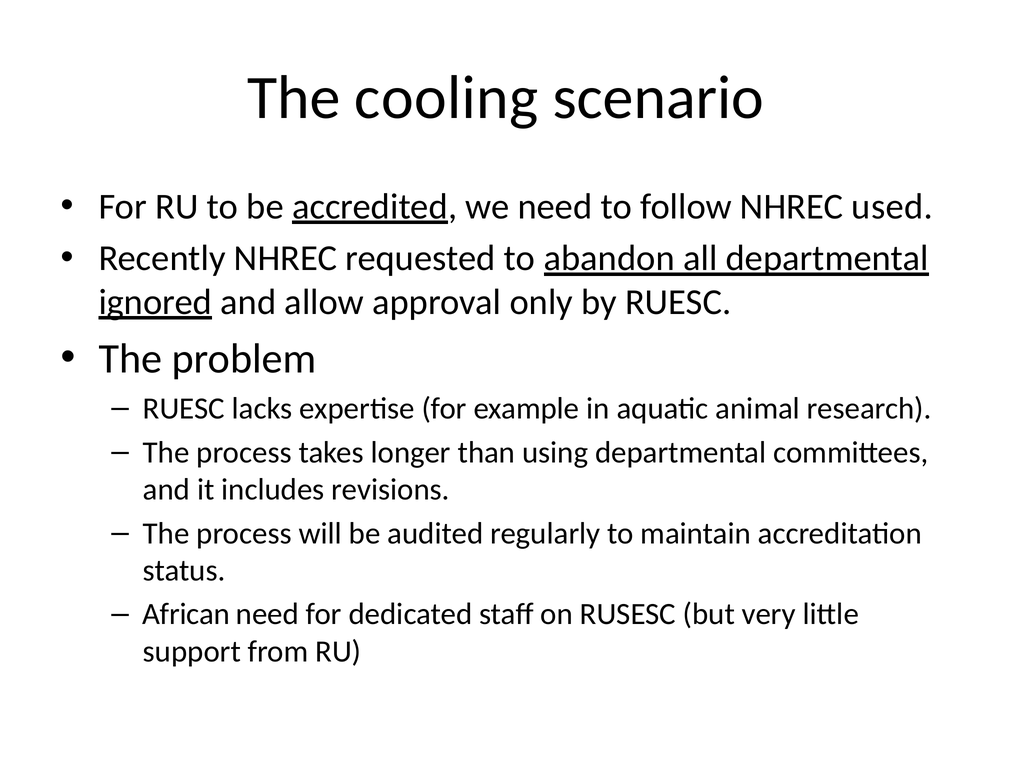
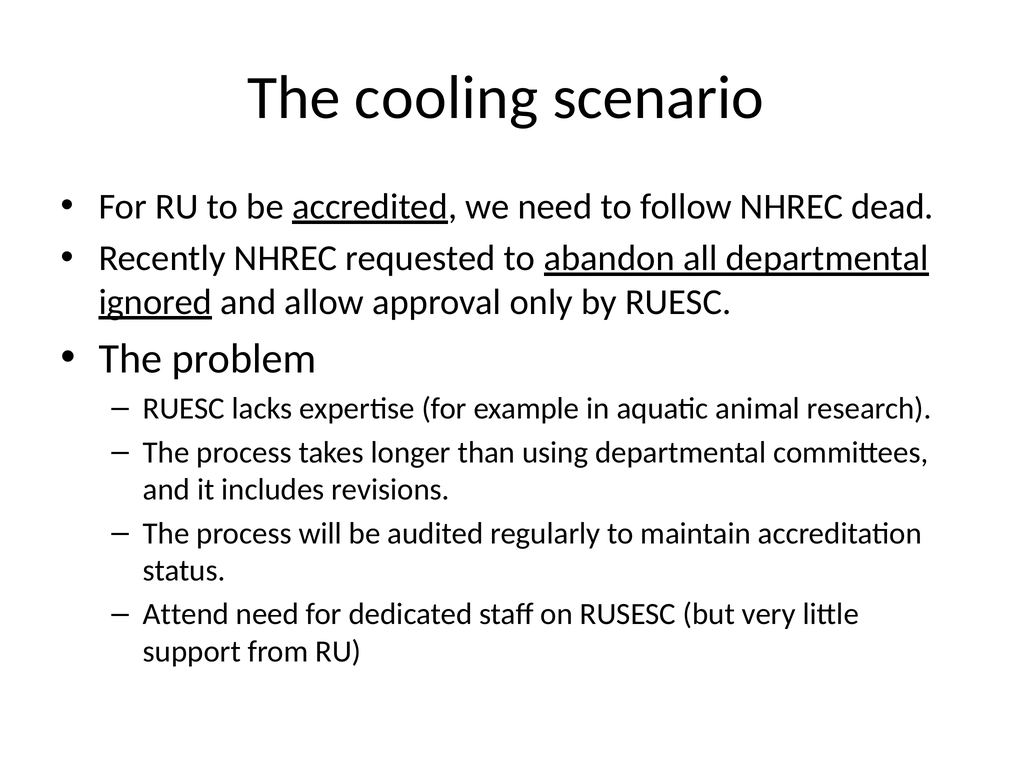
used: used -> dead (893, 207)
African: African -> Attend (186, 614)
